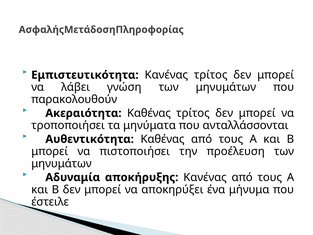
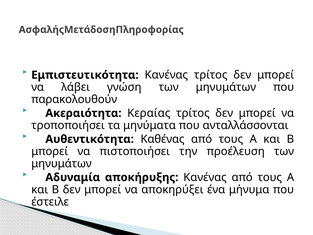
Καθένας: Καθένας -> Κεραίας (149, 113)
